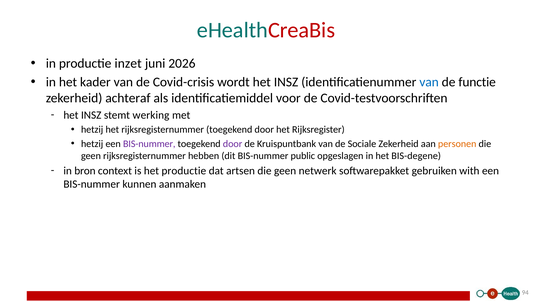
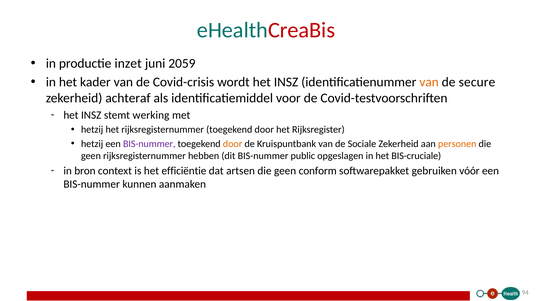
2026: 2026 -> 2059 (182, 64)
van colour: blue -> orange (429, 82)
functie: functie -> secure (477, 82)
door colour: purple -> orange (233, 144)
BIS-degene: BIS-degene -> BIS-cruciale (416, 156)
het productie: productie -> efficiëntie (184, 171)
netwerk: netwerk -> conform (318, 171)
with: with -> vóór (469, 171)
